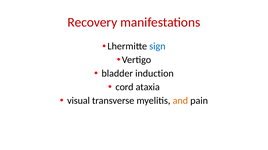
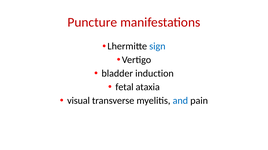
Recovery: Recovery -> Puncture (92, 23)
cord: cord -> fetal (124, 87)
and colour: orange -> blue (180, 101)
